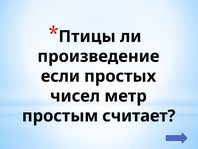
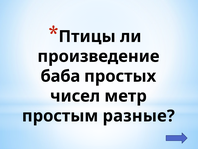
если: если -> баба (60, 76)
считает: считает -> разные (139, 116)
